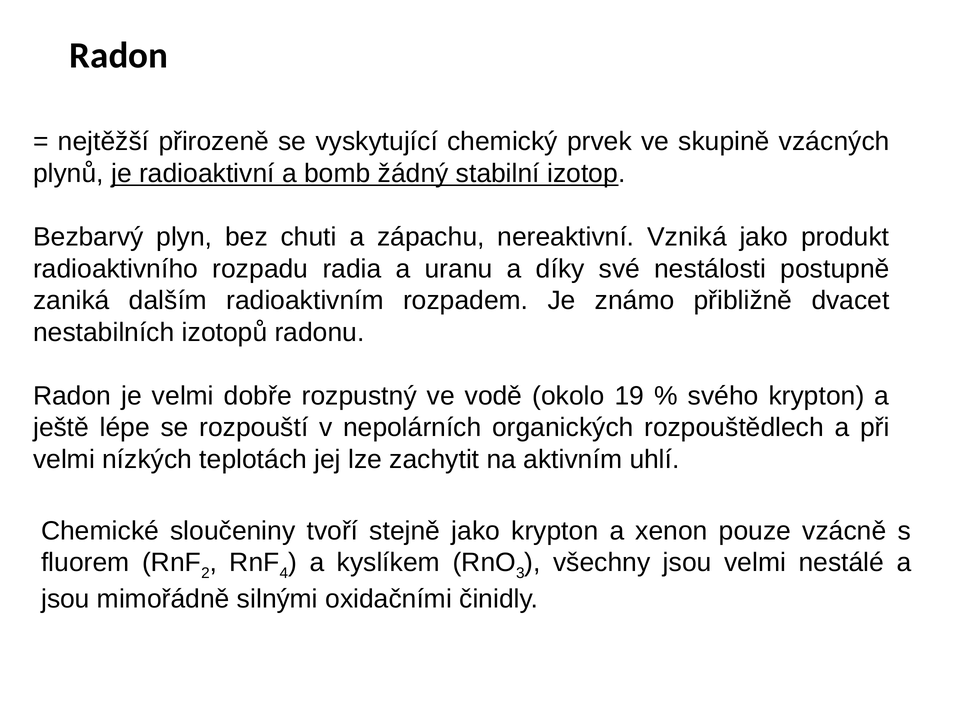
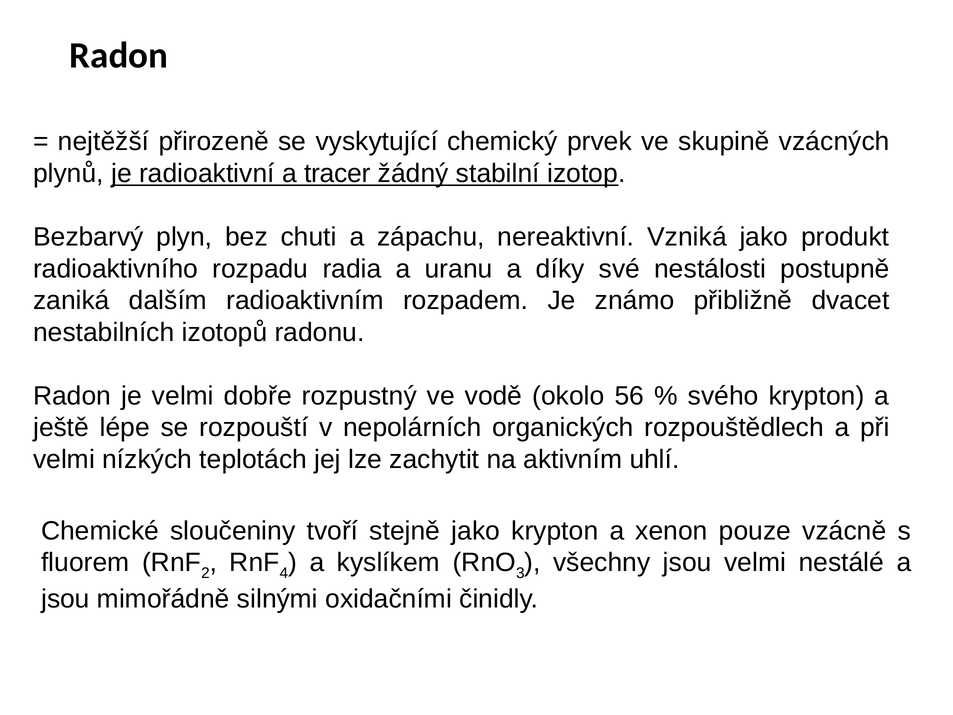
bomb: bomb -> tracer (337, 173)
19: 19 -> 56 (629, 396)
